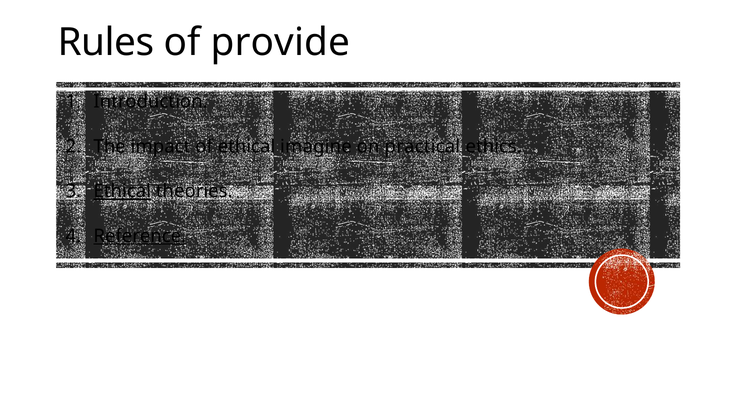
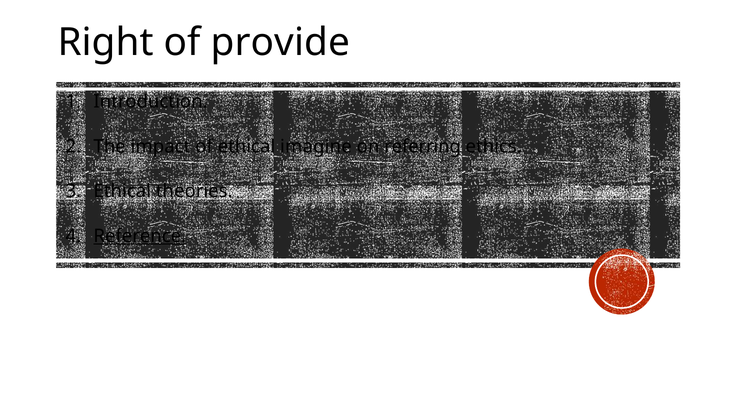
Rules: Rules -> Right (106, 42)
practical: practical -> referring (423, 146)
Ethical underline: present -> none (122, 191)
